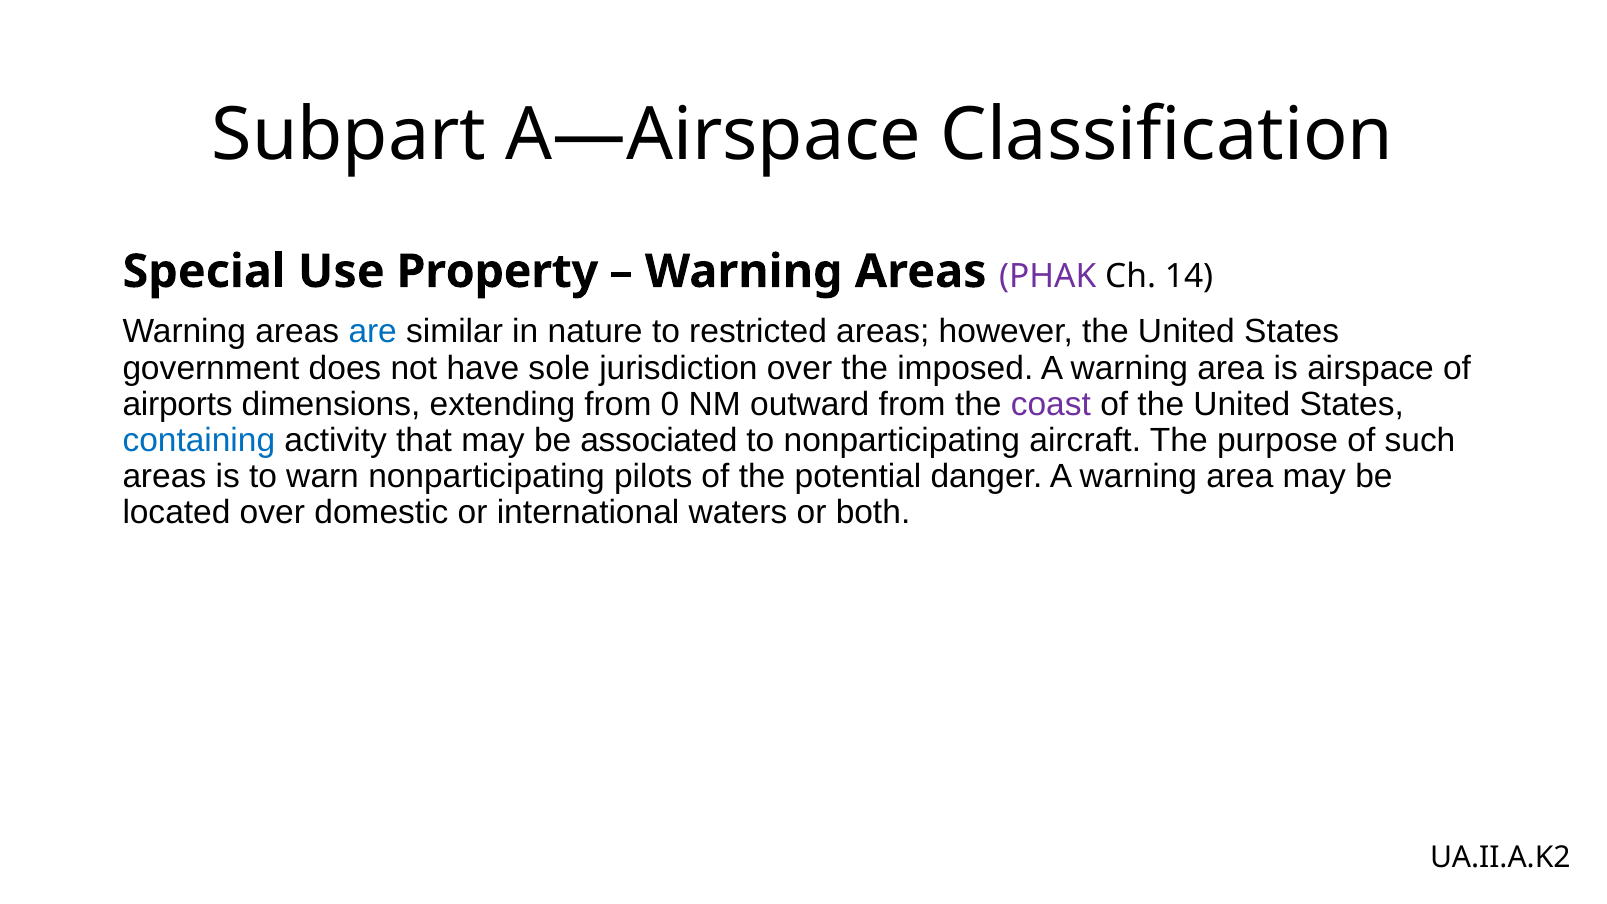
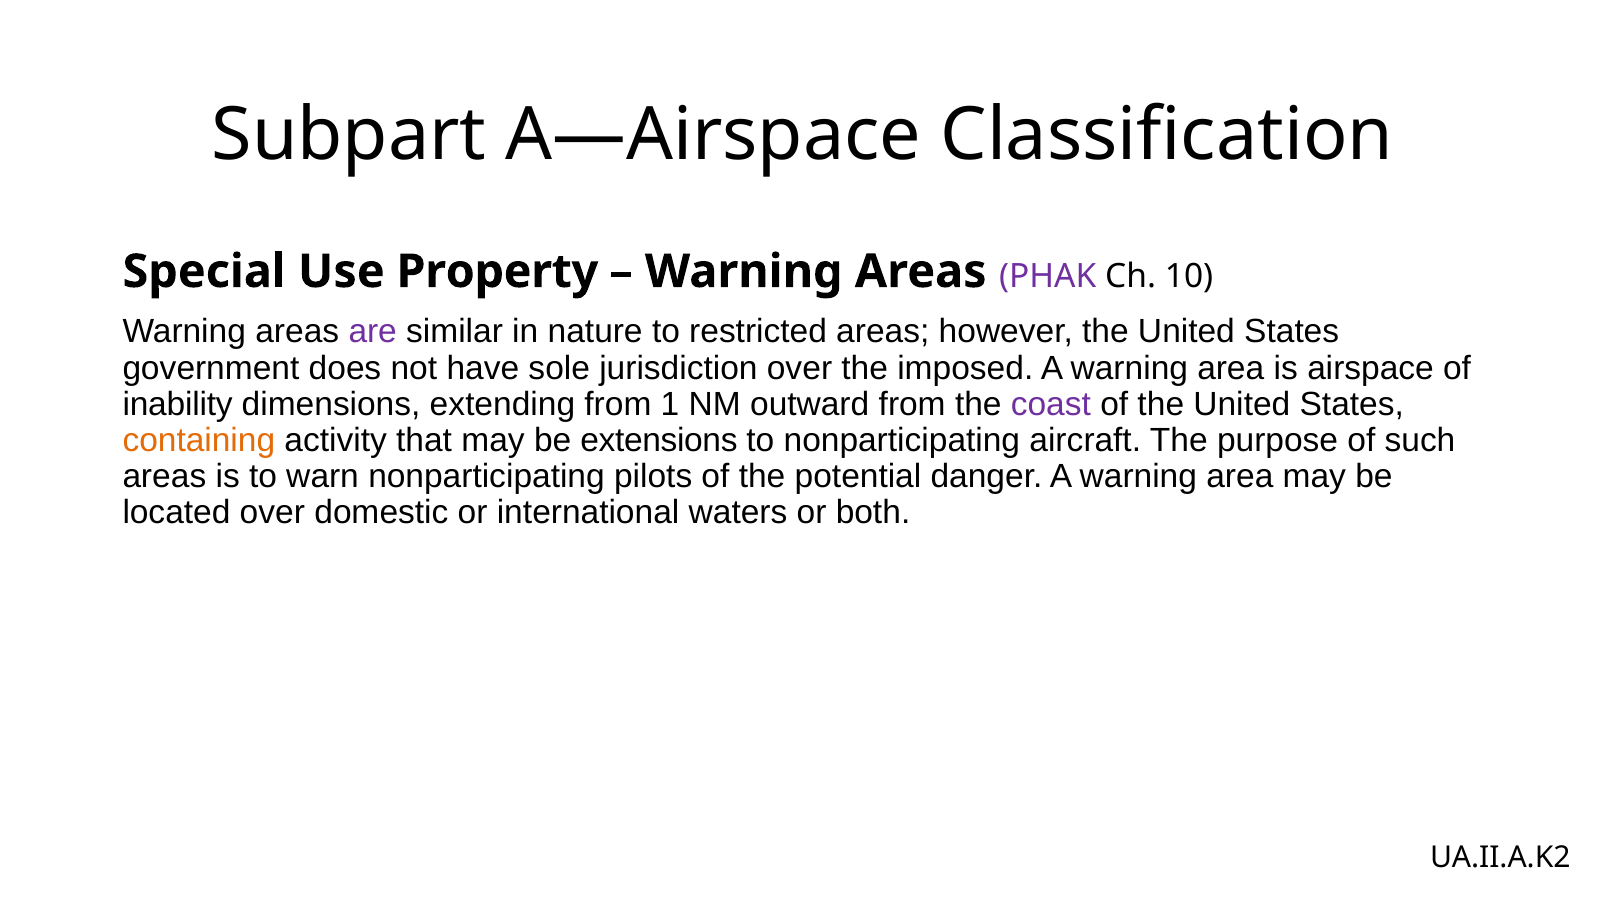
14: 14 -> 10 (1189, 276)
are colour: blue -> purple (373, 332)
airports: airports -> inability (178, 404)
0: 0 -> 1 (670, 404)
containing colour: blue -> orange (199, 440)
associated: associated -> extensions (659, 440)
